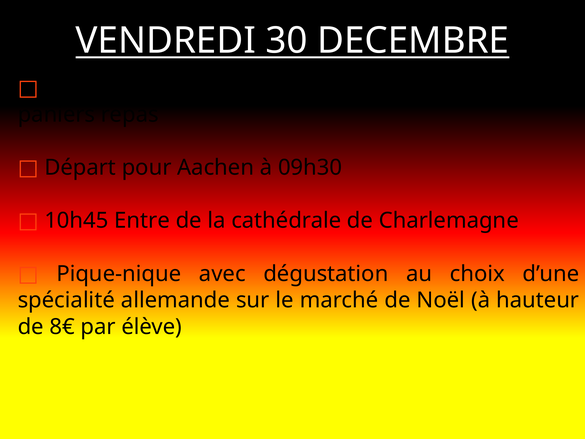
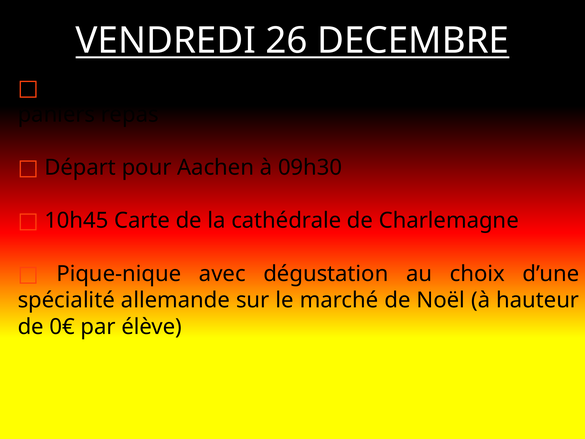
30: 30 -> 26 (286, 41)
Entre: Entre -> Carte (142, 220)
8€: 8€ -> 0€ (62, 327)
